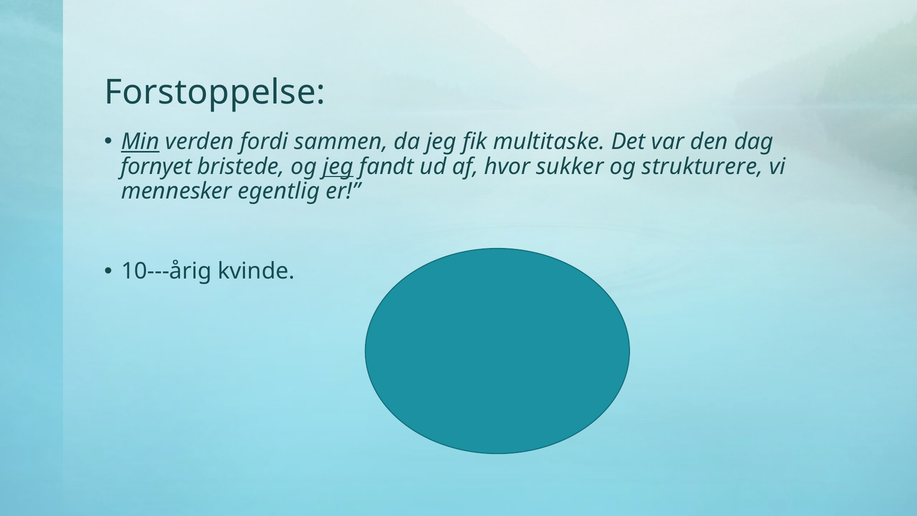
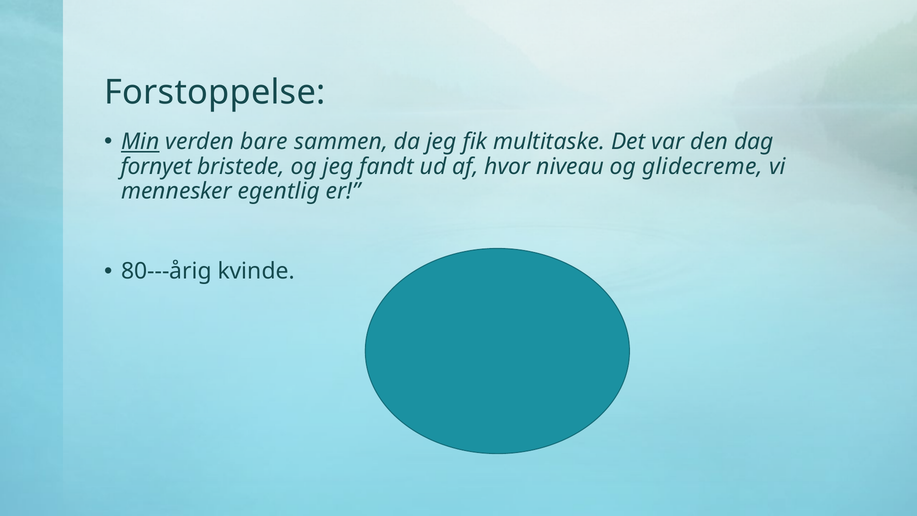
fordi: fordi -> bare (264, 142)
jeg underline: present -> none (338, 167)
sukker: sukker -> niveau (570, 167)
strukturere: strukturere -> glidecreme (702, 167)
10--‐årig: 10--‐årig -> 80--‐årig (166, 271)
